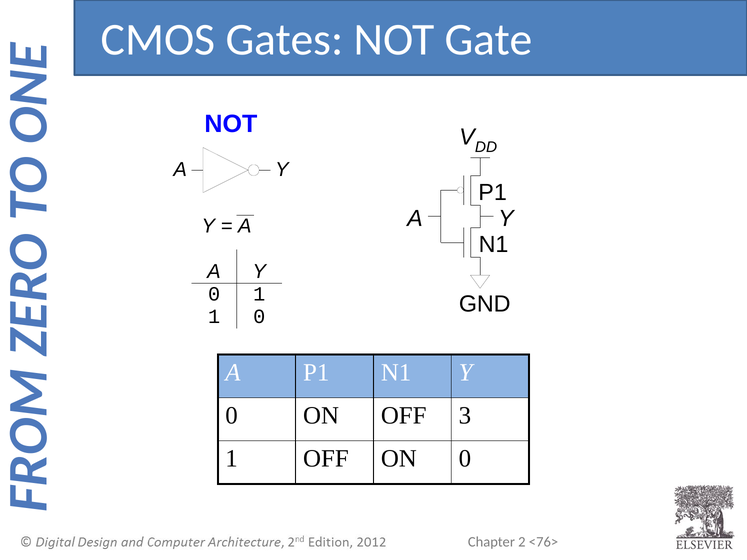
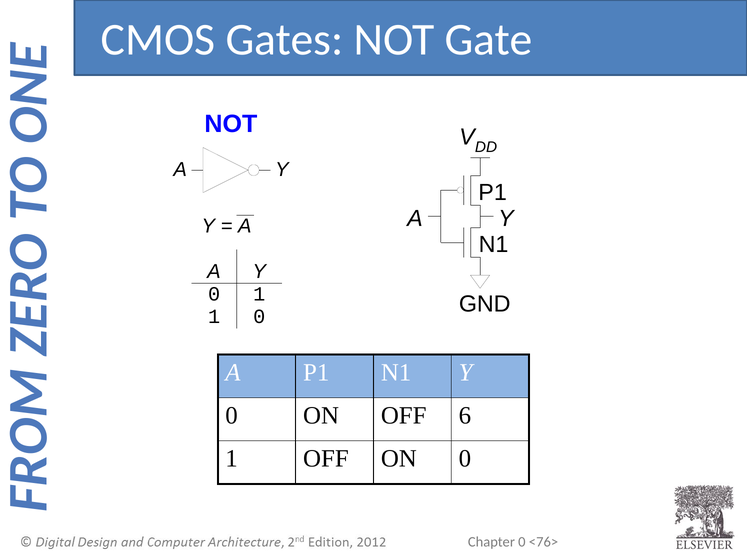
3: 3 -> 6 (465, 416)
2: 2 -> 0 (522, 542)
